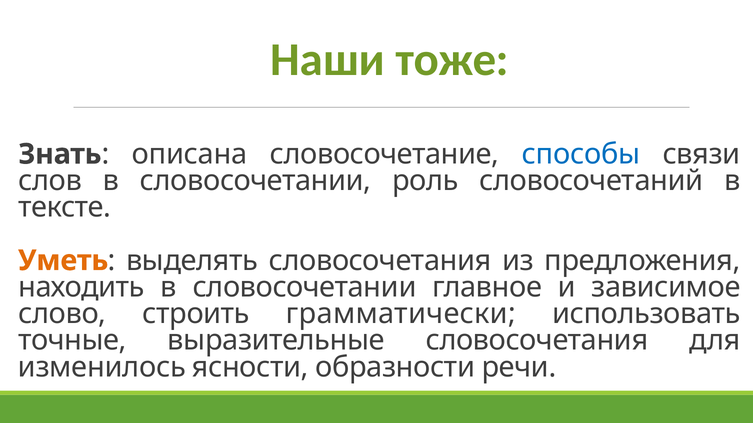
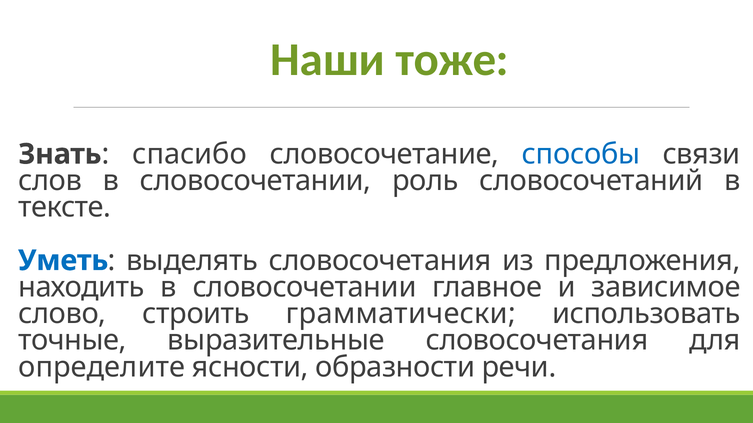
описана: описана -> спасибо (190, 154)
Уметь colour: orange -> blue (63, 261)
изменилось: изменилось -> определите (102, 367)
